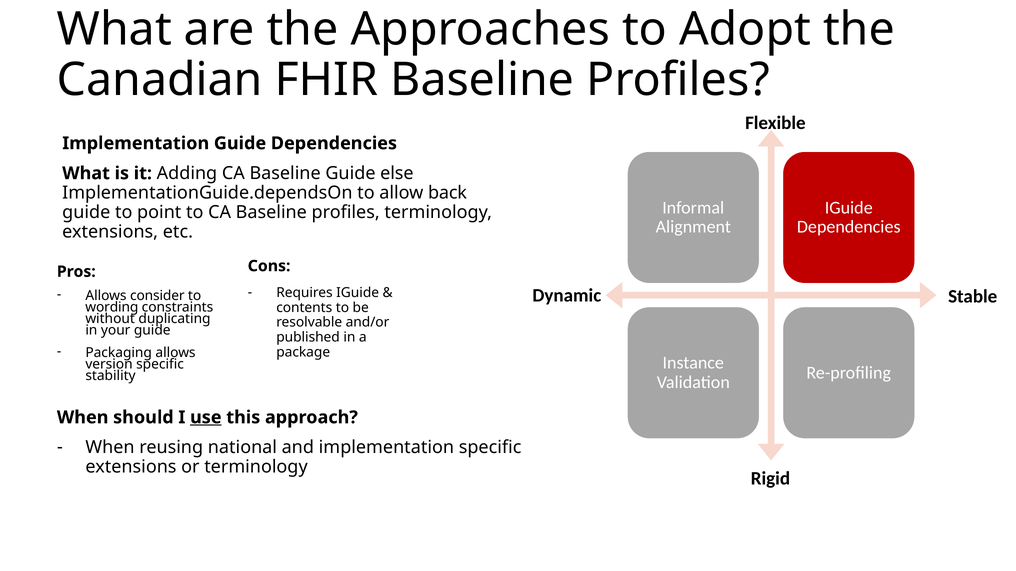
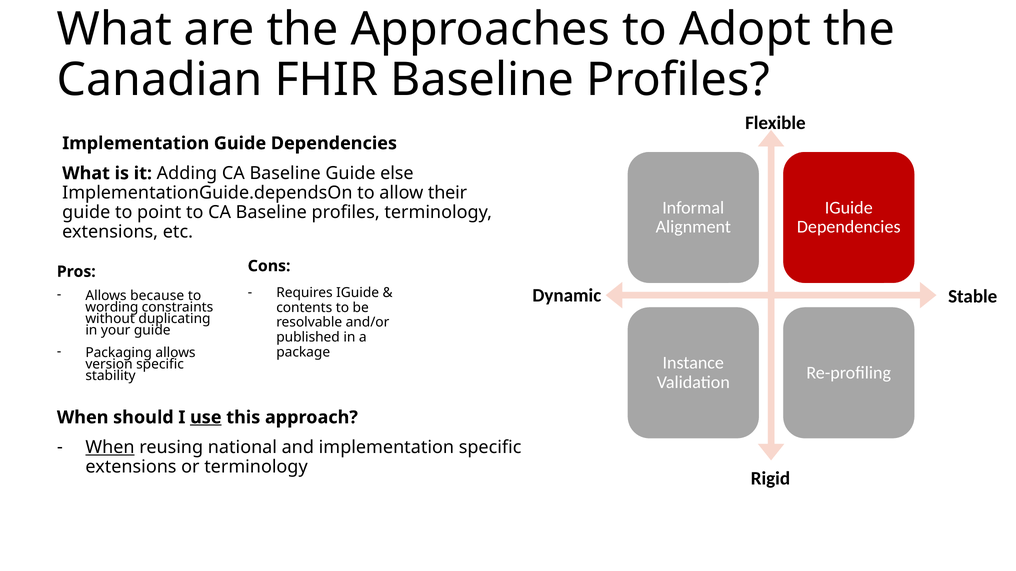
back: back -> their (448, 193)
consider: consider -> because (157, 296)
When underline: none -> present (110, 448)
